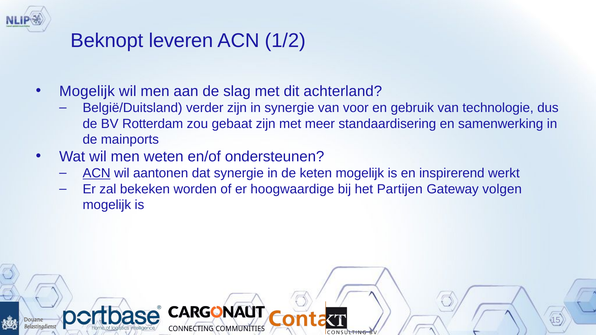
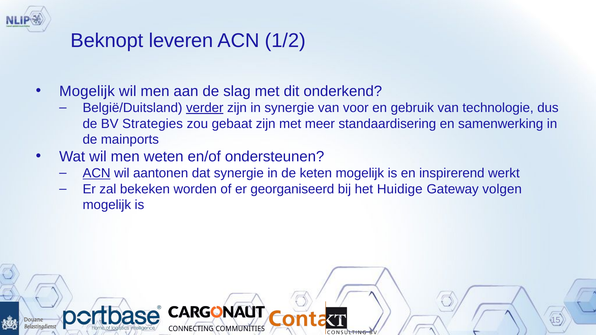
achterland: achterland -> onderkend (343, 91)
verder underline: none -> present (205, 108)
Rotterdam: Rotterdam -> Strategies (153, 124)
hoogwaardige: hoogwaardige -> georganiseerd (292, 189)
Partijen: Partijen -> Huidige (400, 189)
